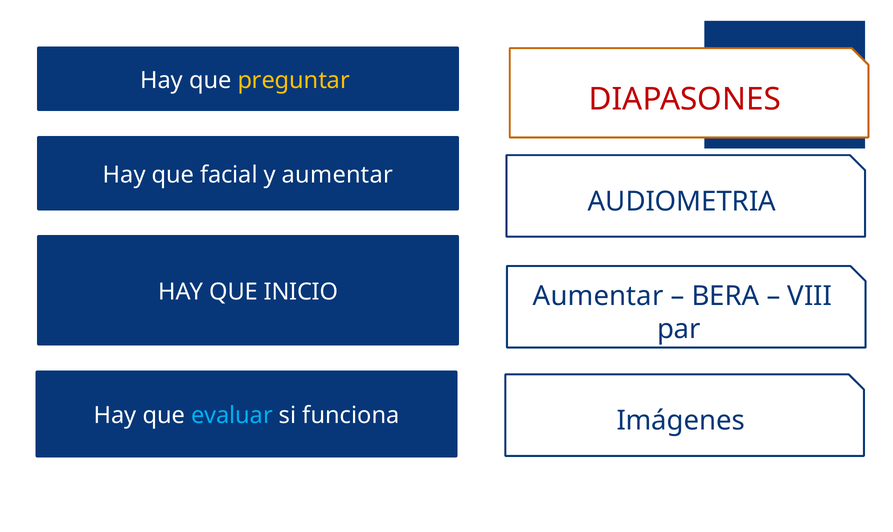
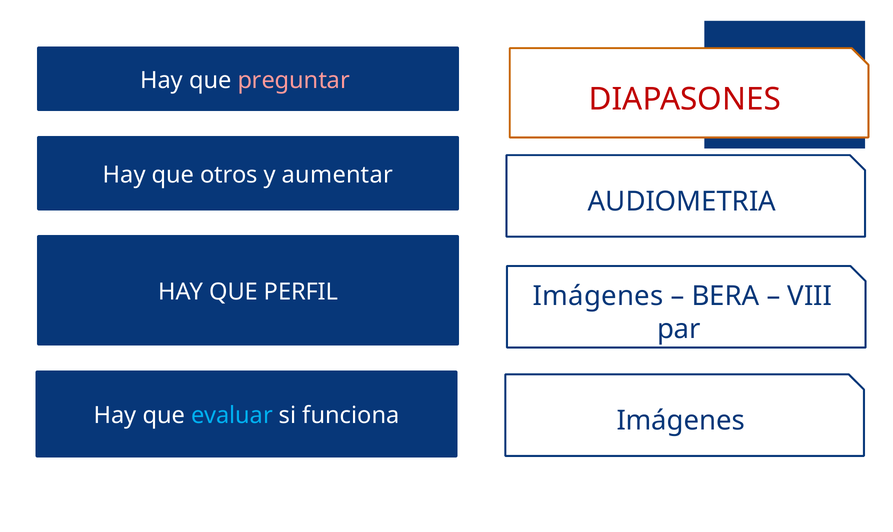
preguntar colour: yellow -> pink (294, 80)
facial: facial -> otros (229, 175)
INICIO: INICIO -> PERFIL (301, 292)
Aumentar: Aumentar -> Imágenes (598, 296)
